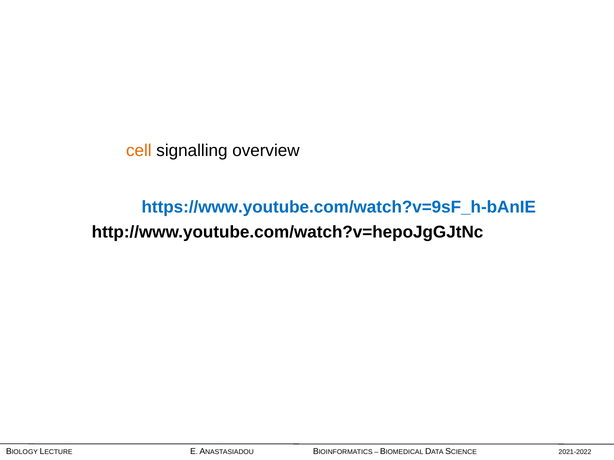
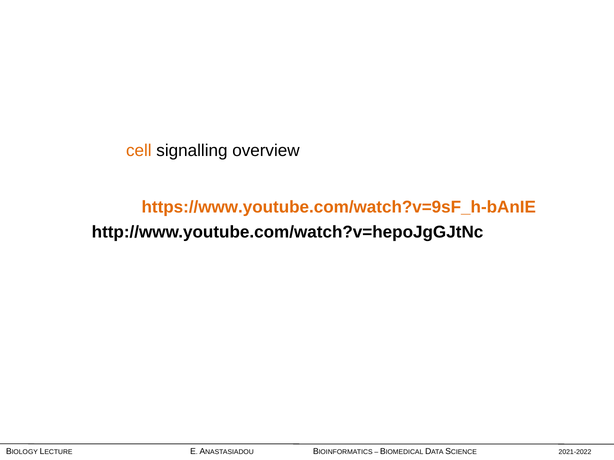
https://www.youtube.com/watch?v=9sF_h-bAnIE colour: blue -> orange (339, 207)
